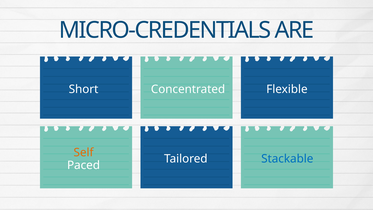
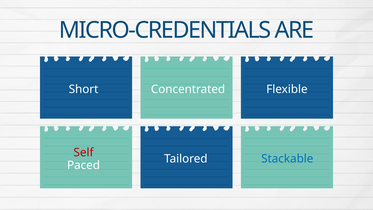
Self colour: orange -> red (84, 152)
